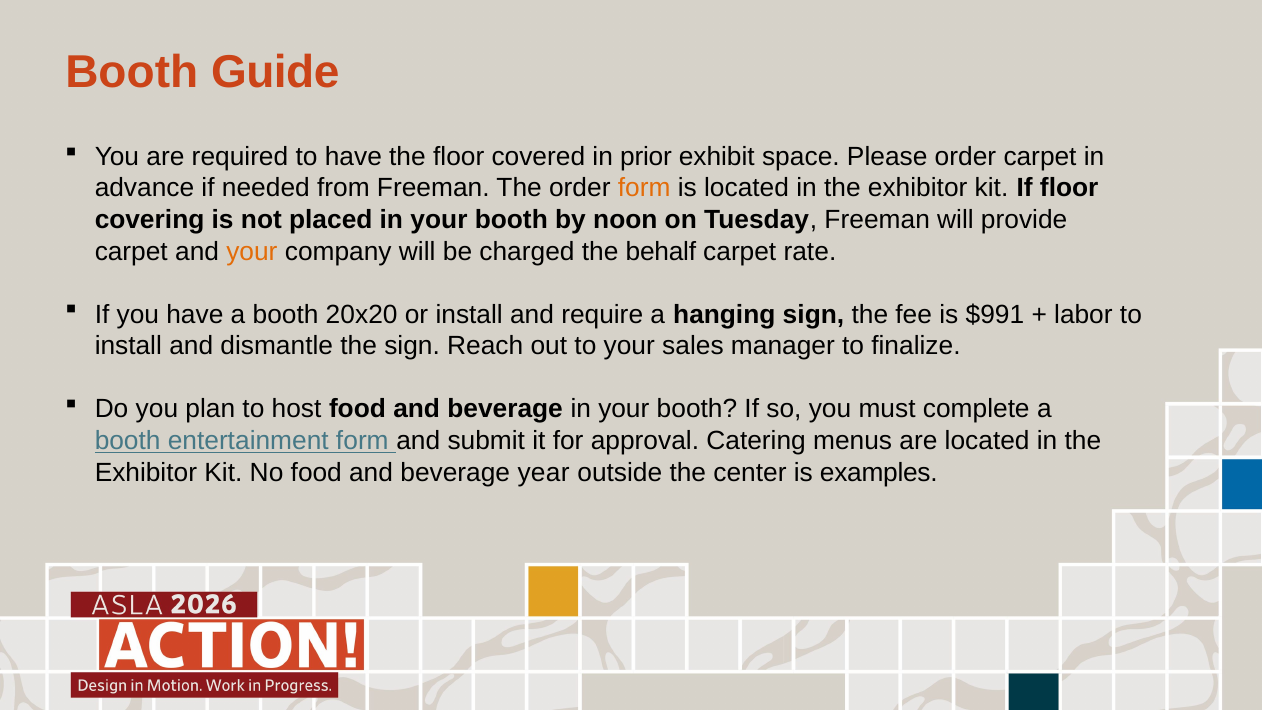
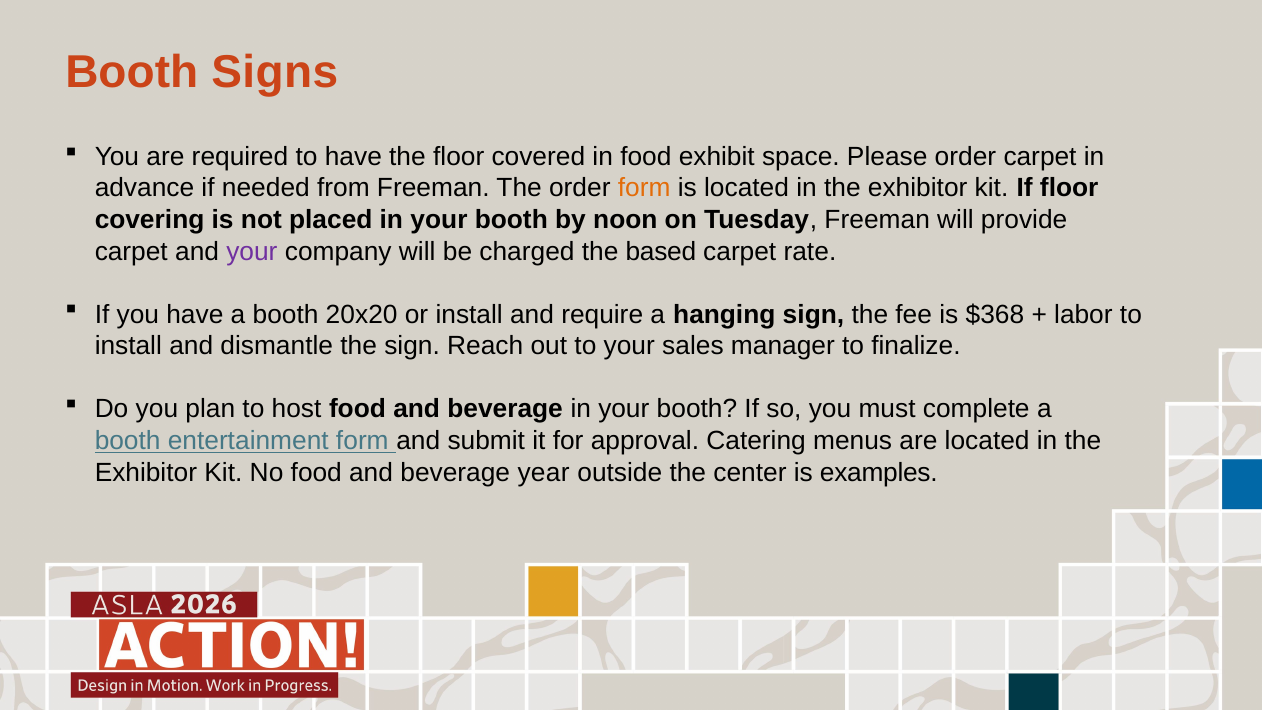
Guide: Guide -> Signs (275, 72)
in prior: prior -> food (646, 157)
your colour: orange -> purple (252, 251)
behalf: behalf -> based (661, 251)
$991: $991 -> $368 (995, 314)
